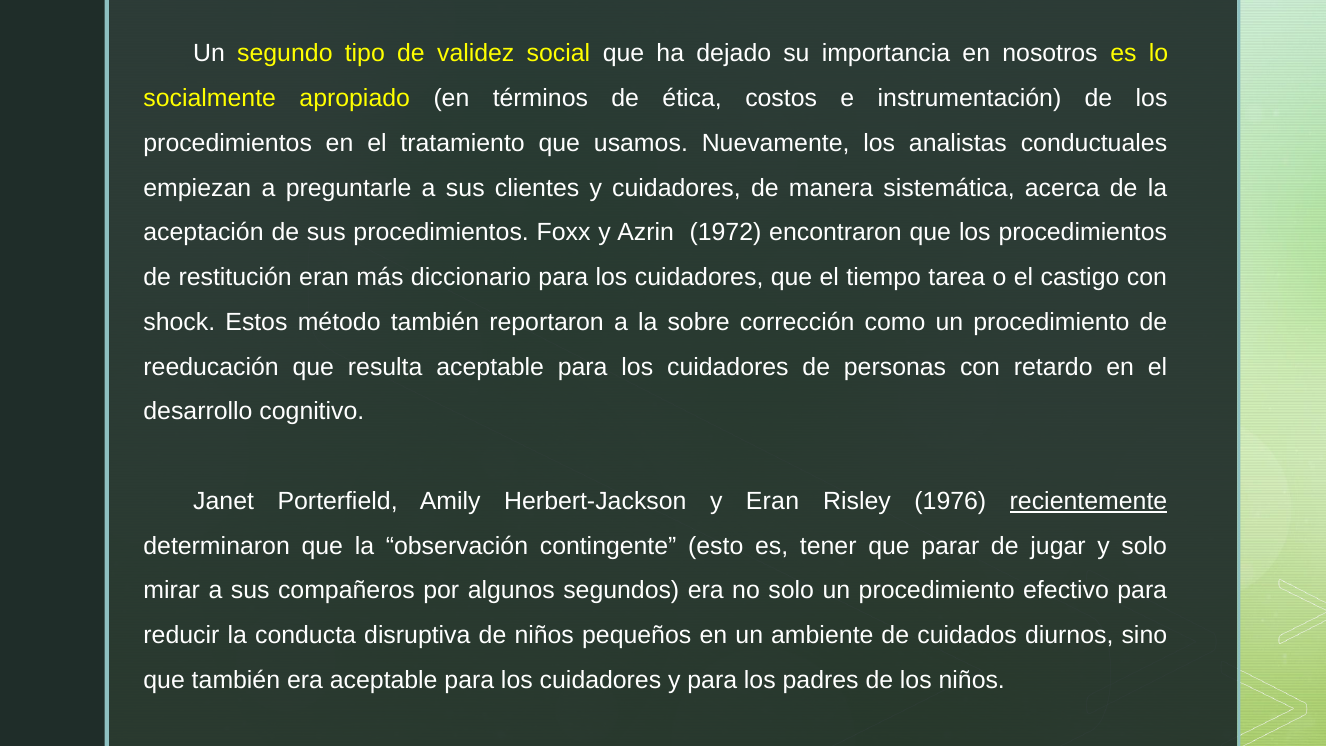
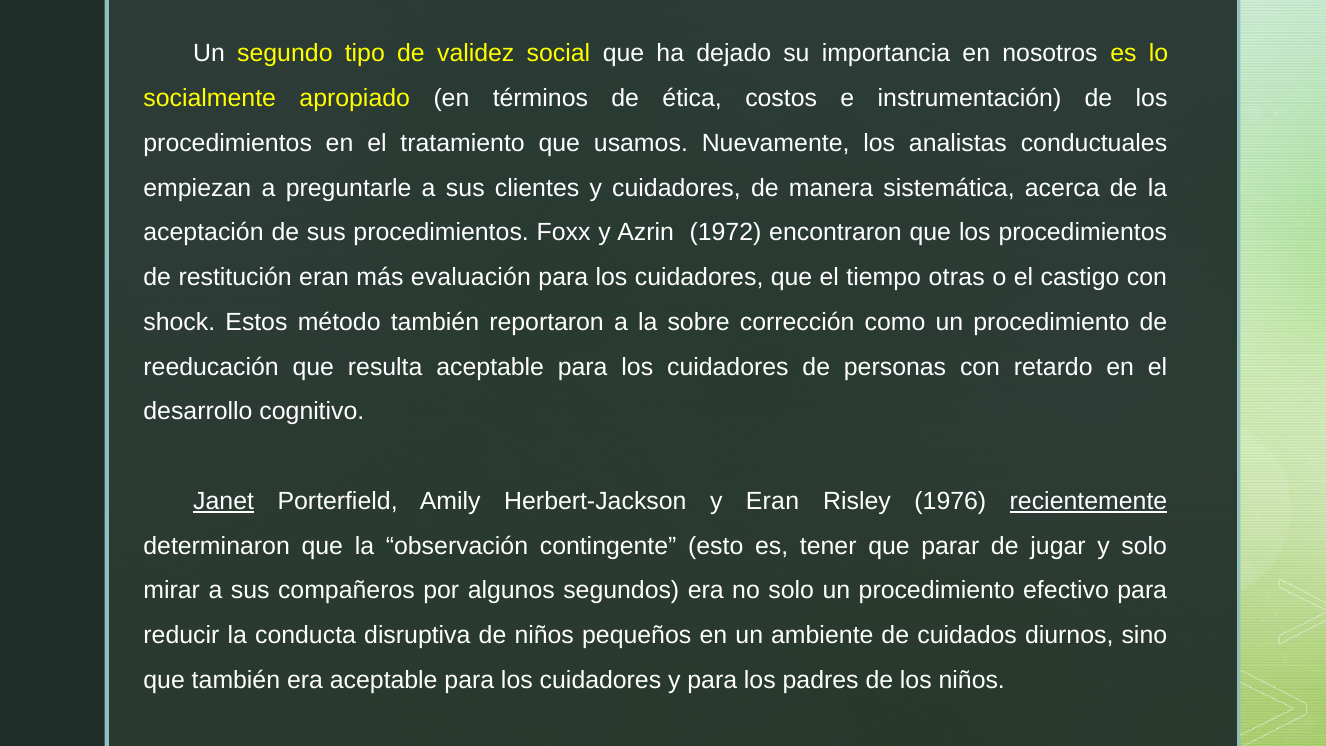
diccionario: diccionario -> evaluación (471, 277)
tarea: tarea -> otras (957, 277)
Janet underline: none -> present (224, 501)
